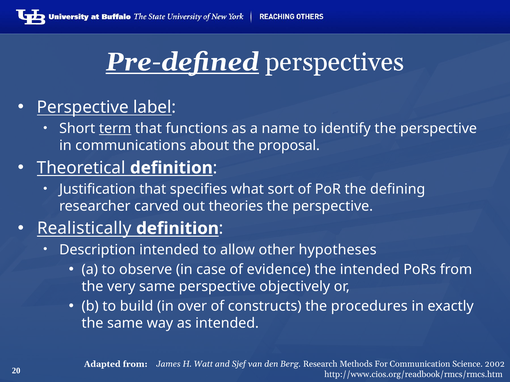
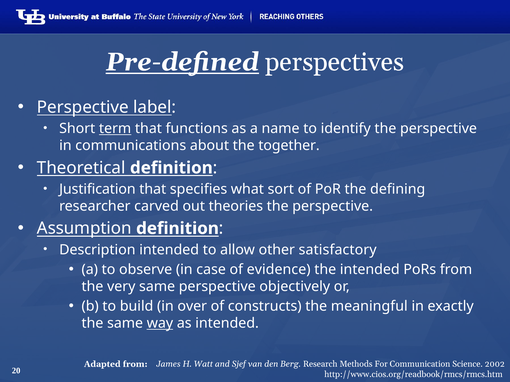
proposal: proposal -> together (289, 146)
Realistically: Realistically -> Assumption (84, 229)
hypotheses: hypotheses -> satisfactory (338, 250)
procedures: procedures -> meaningful (369, 307)
way underline: none -> present (160, 324)
